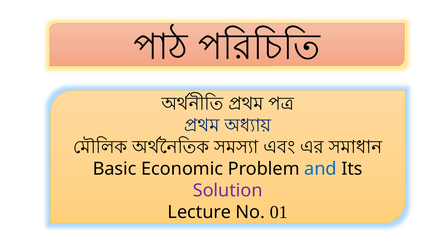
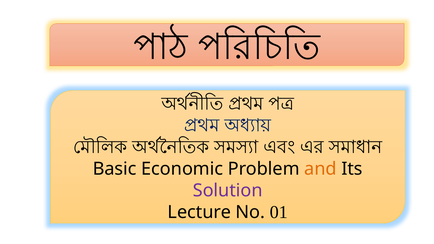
and colour: blue -> orange (320, 169)
